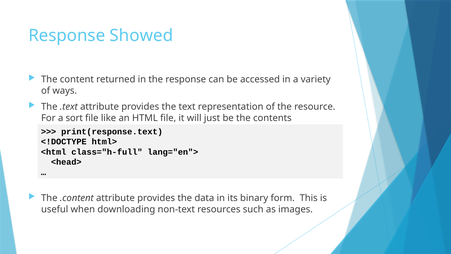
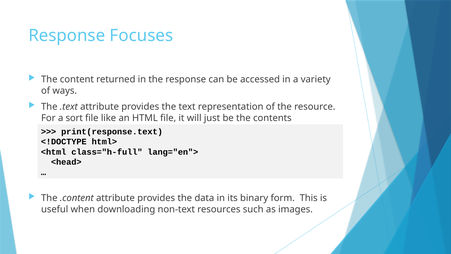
Showed: Showed -> Focuses (141, 36)
